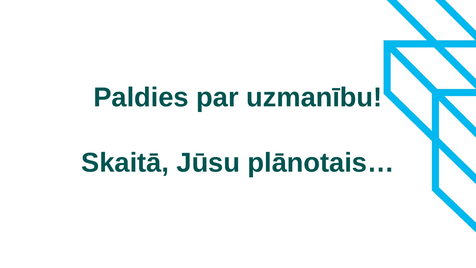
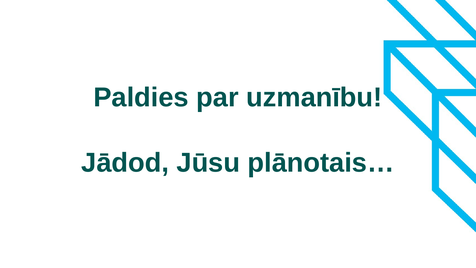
Skaitā: Skaitā -> Jādod (125, 163)
